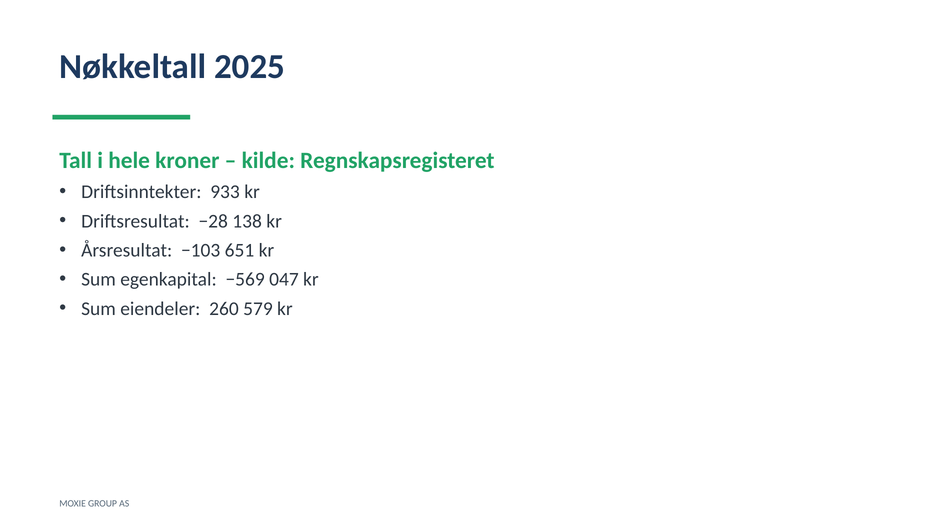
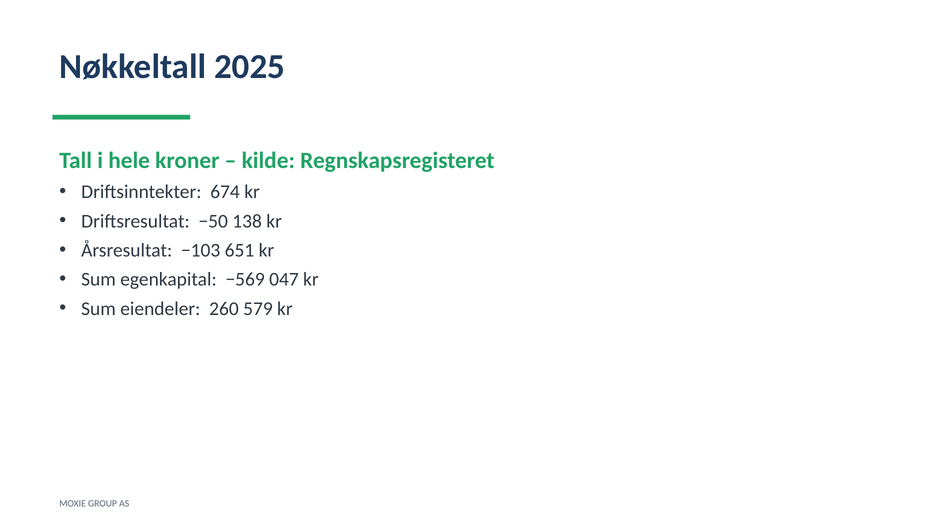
933: 933 -> 674 (225, 192)
−28: −28 -> −50 (213, 221)
